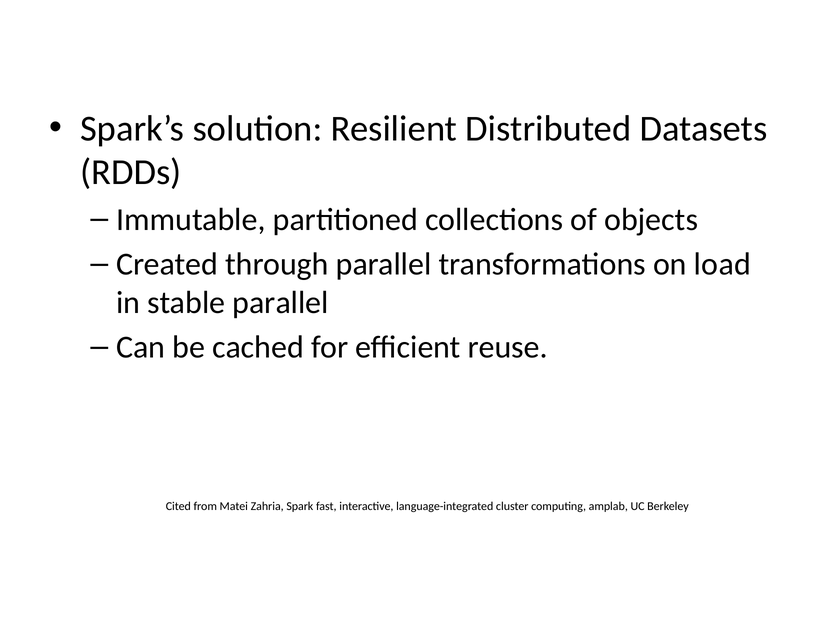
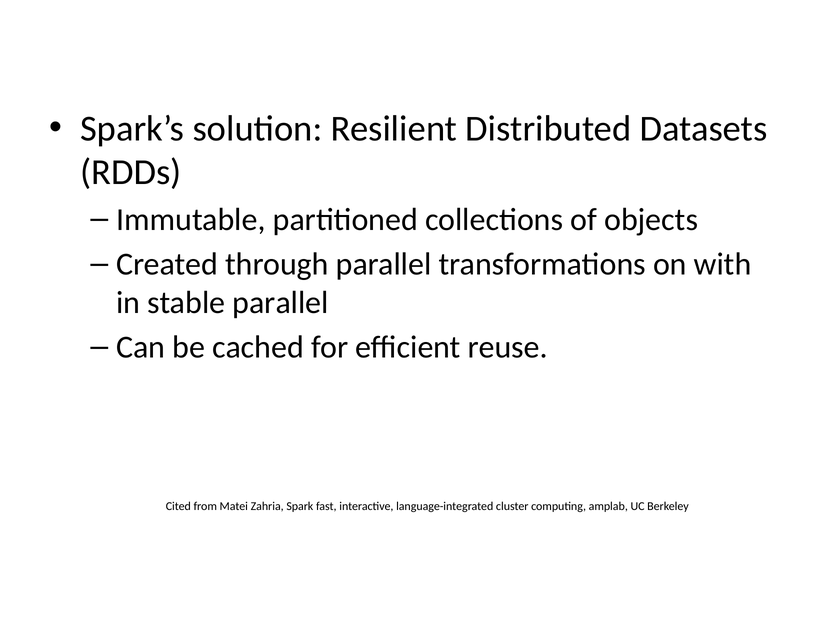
load: load -> with (723, 264)
